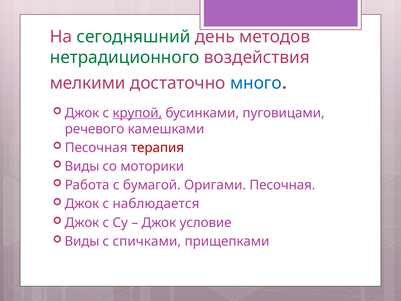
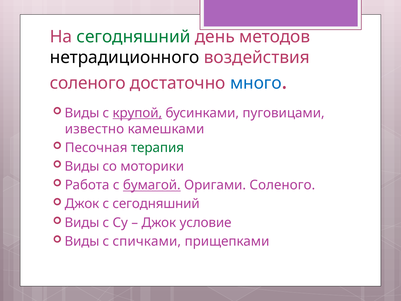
нетрадиционного colour: green -> black (125, 57)
мелкими: мелкими -> соленого (88, 83)
Джок: Джок -> Виды (82, 113)
речевого: речевого -> известно (94, 129)
терапия colour: red -> green (157, 148)
бумагой underline: none -> present (152, 185)
Оригами Песочная: Песочная -> Соленого (282, 185)
с наблюдается: наблюдается -> сегодняшний (156, 204)
Джок: Джок -> Виды (82, 222)
